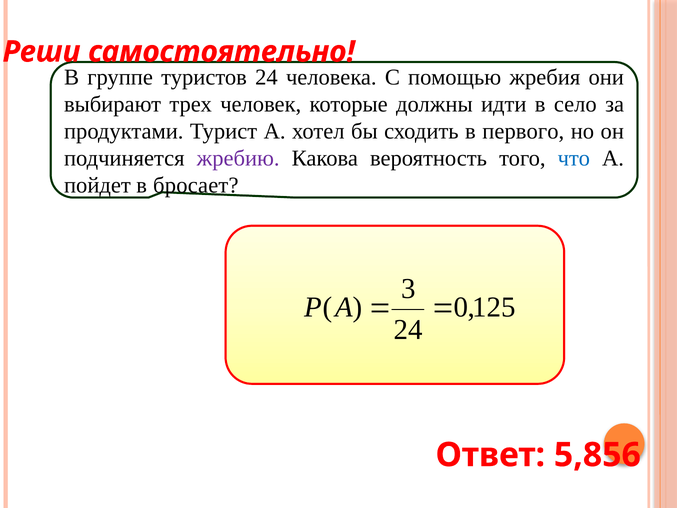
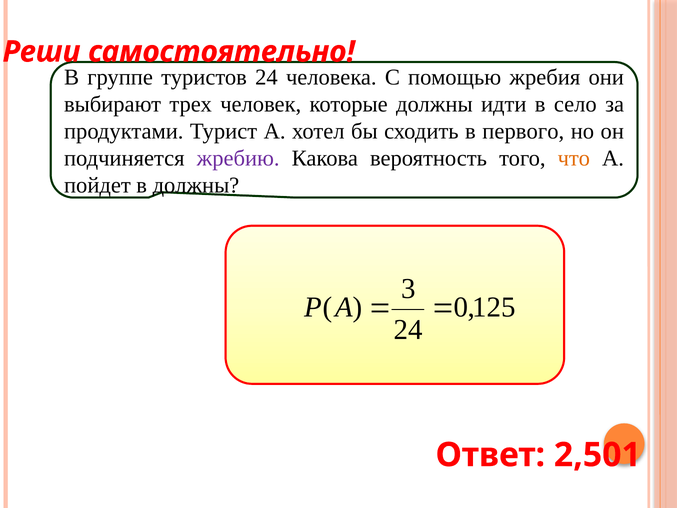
что colour: blue -> orange (574, 158)
в бросает: бросает -> должны (196, 185)
5,856: 5,856 -> 2,501 (597, 455)
